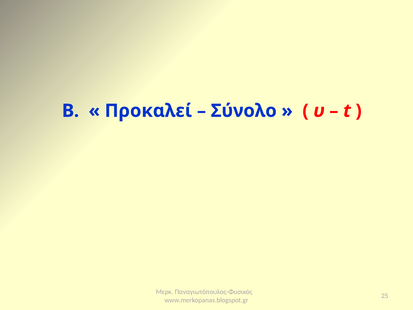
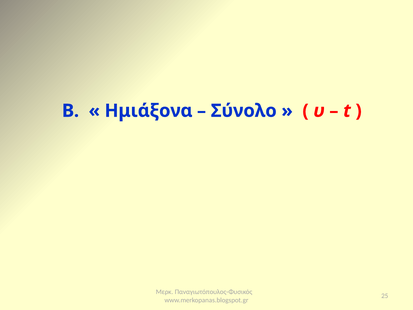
Προκαλεί: Προκαλεί -> Ημιάξονα (149, 111)
